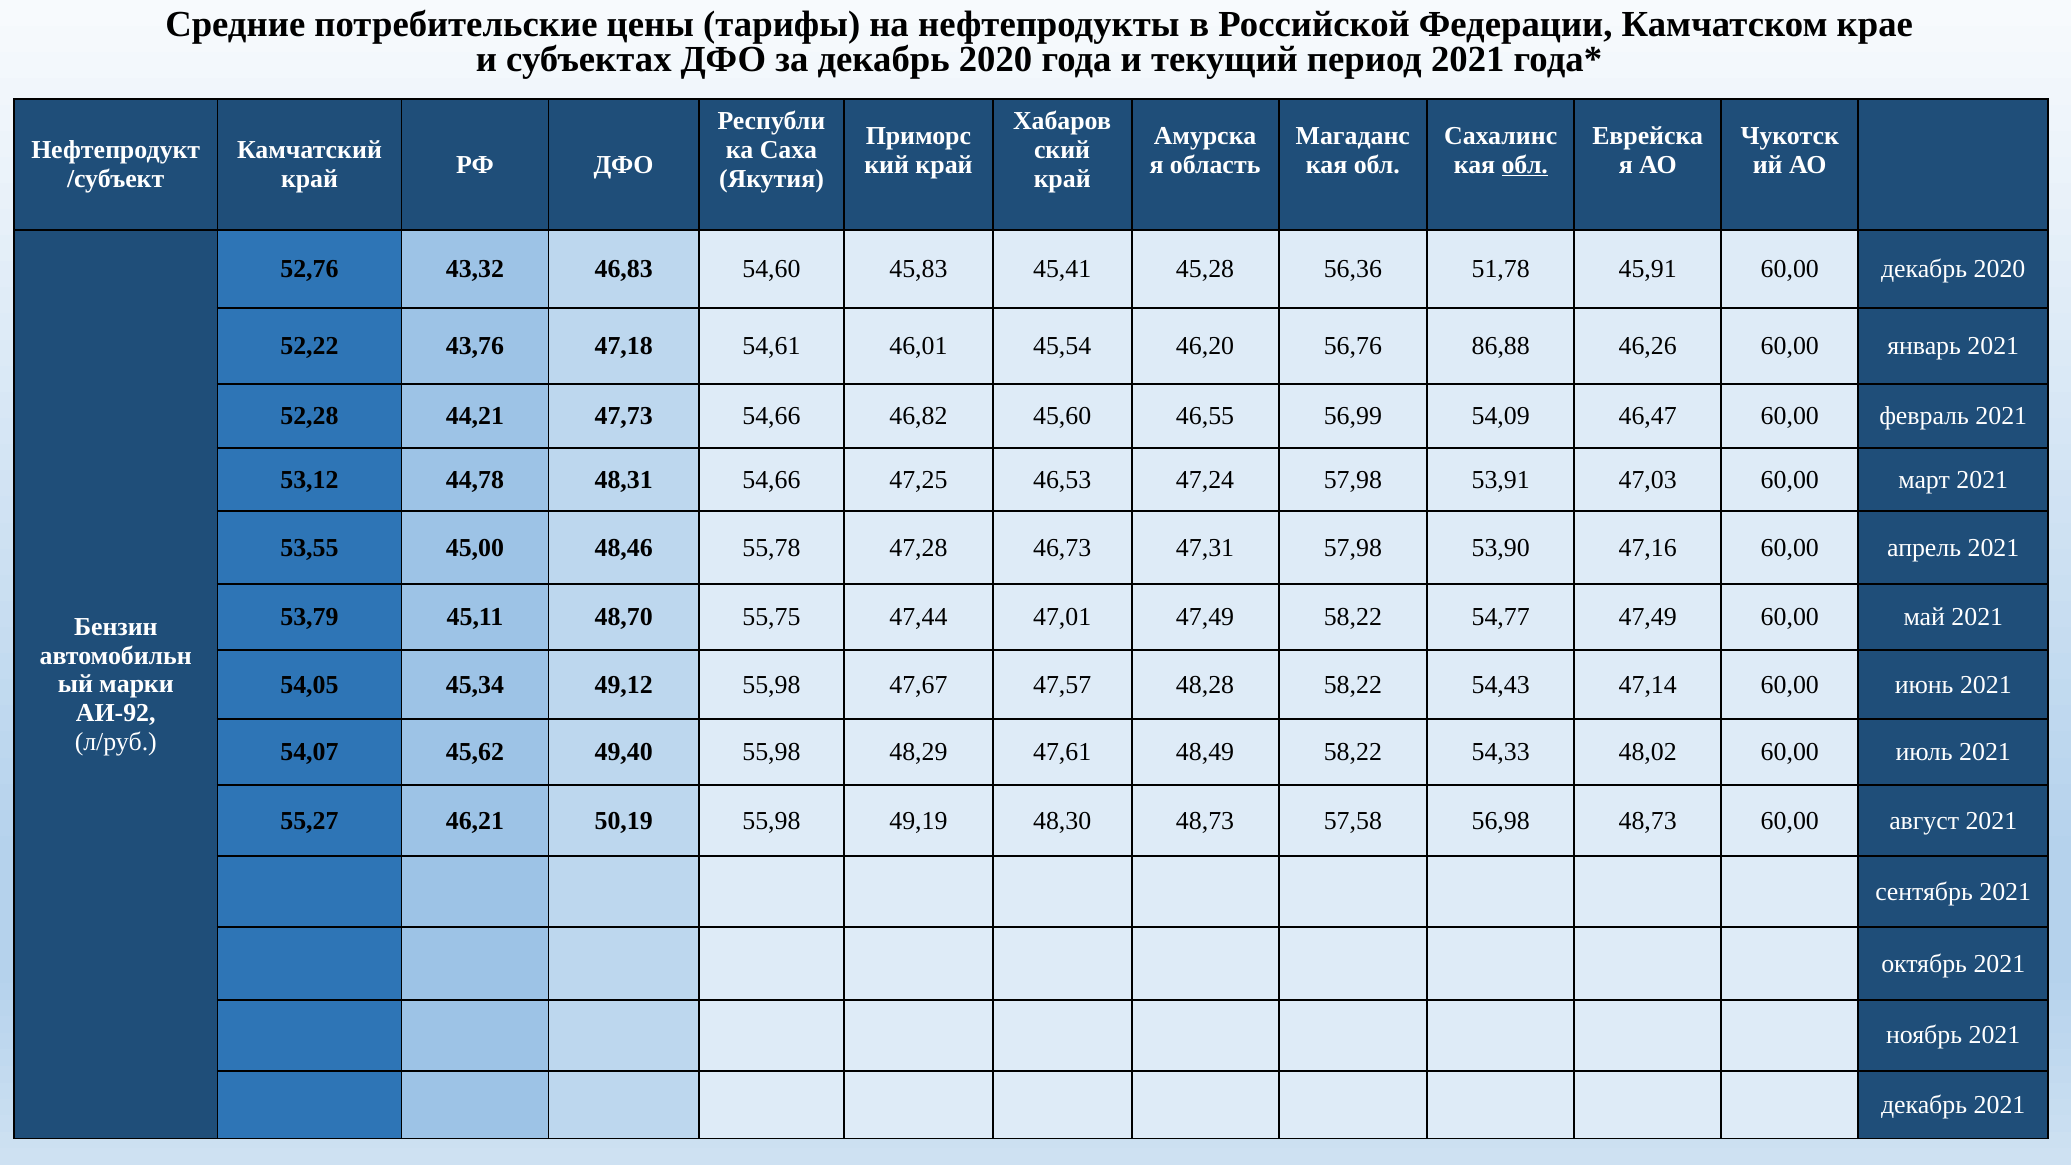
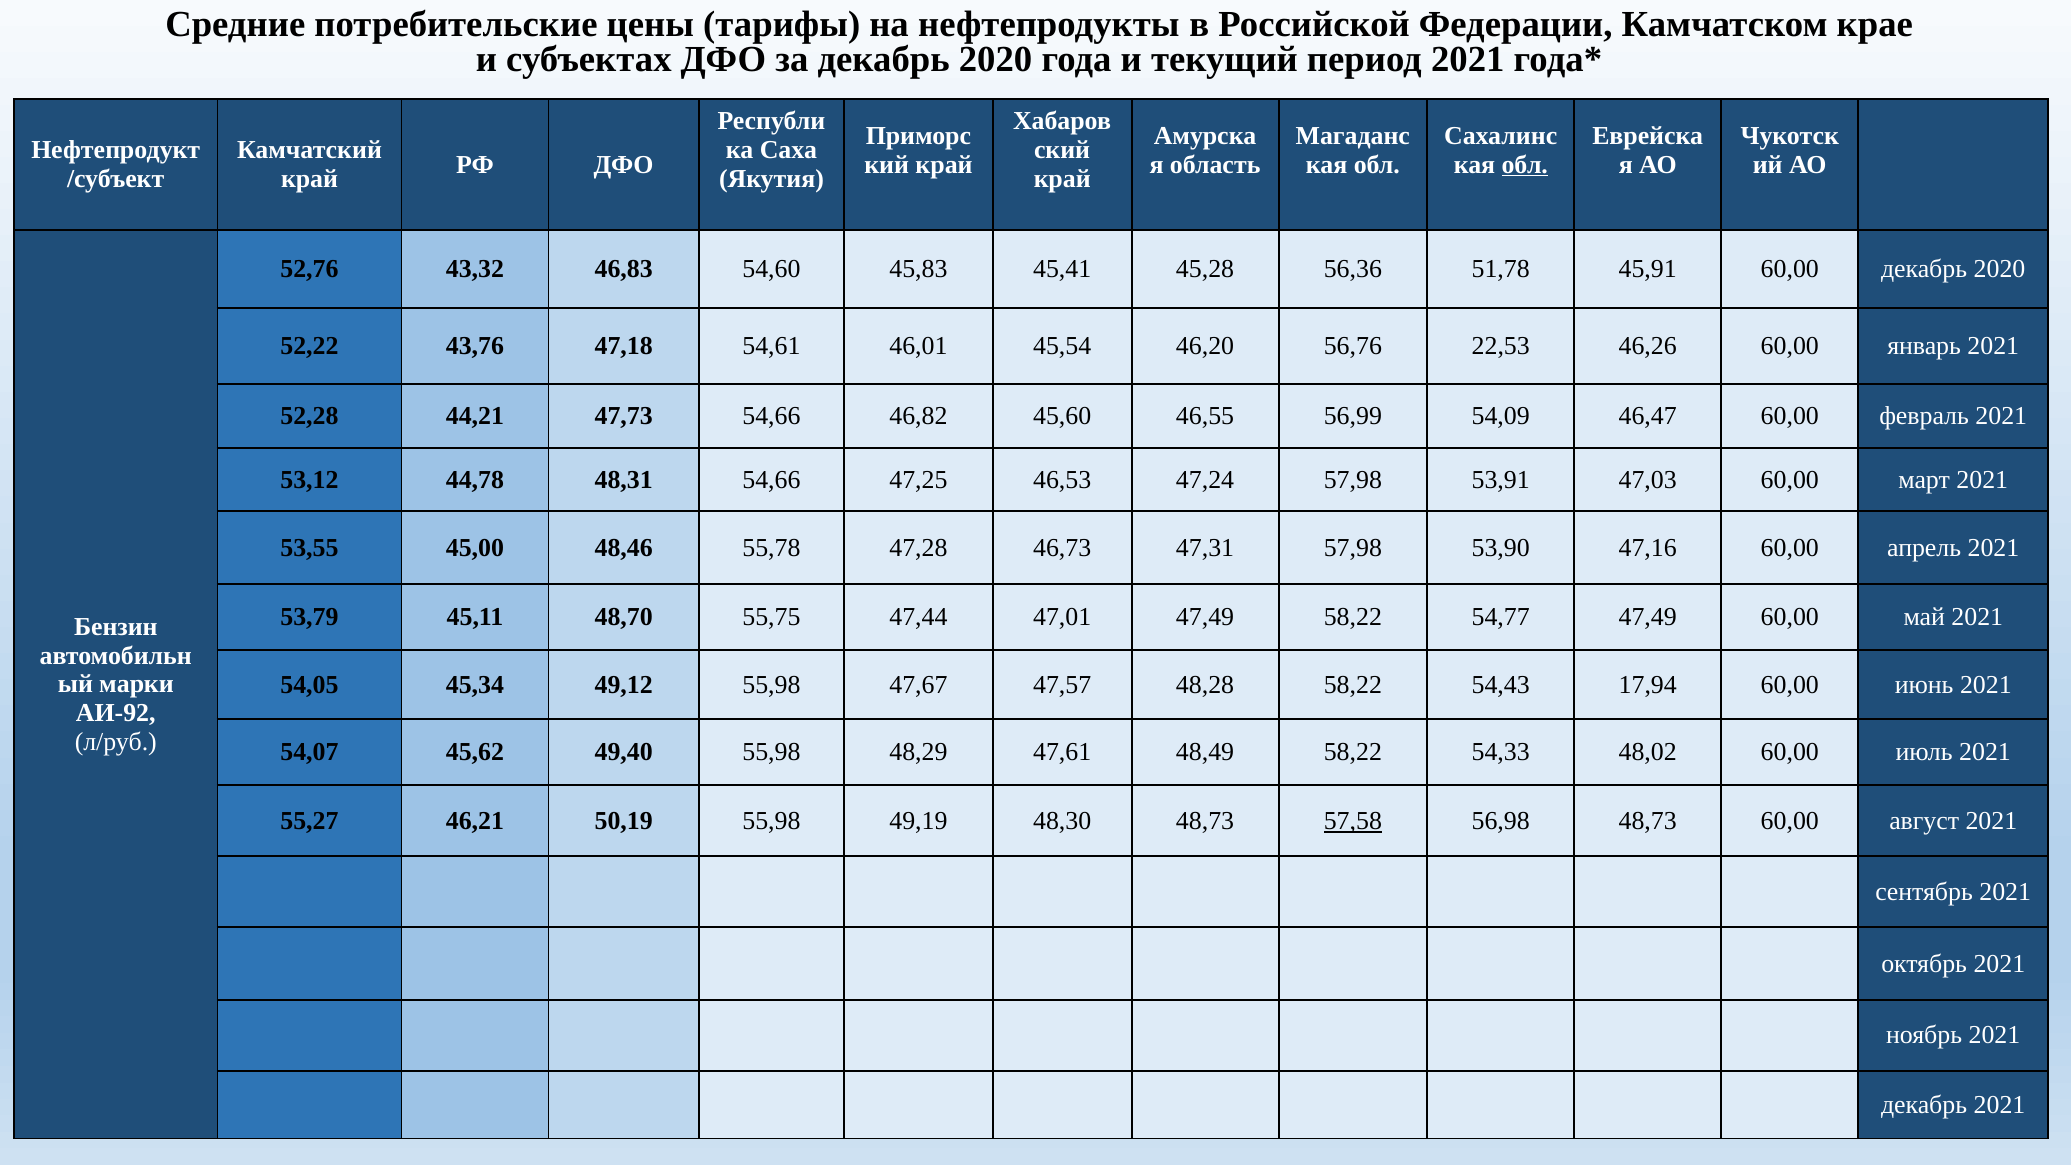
86,88: 86,88 -> 22,53 (1501, 346)
47,14: 47,14 -> 17,94 (1648, 685)
57,58 underline: none -> present (1353, 821)
